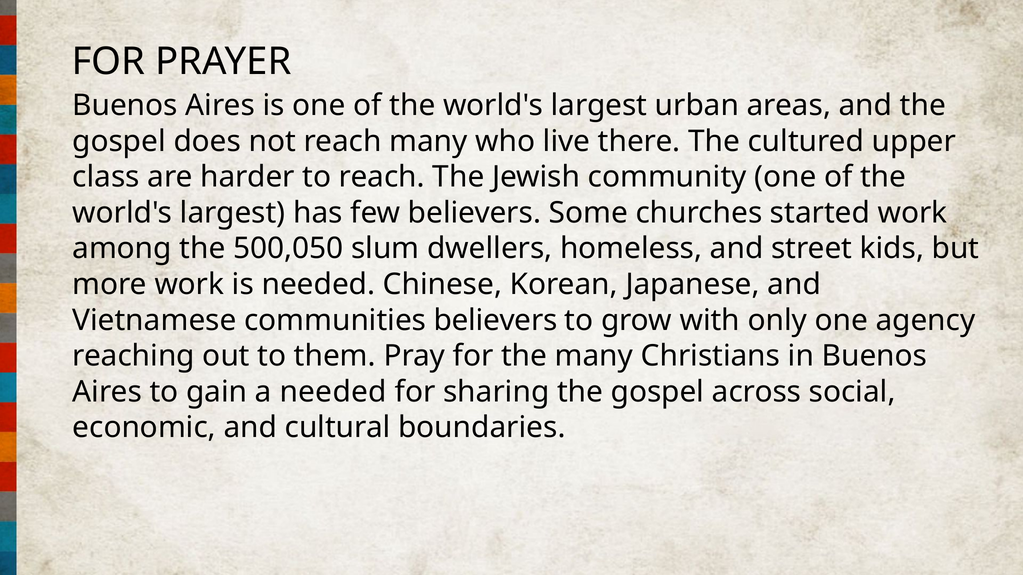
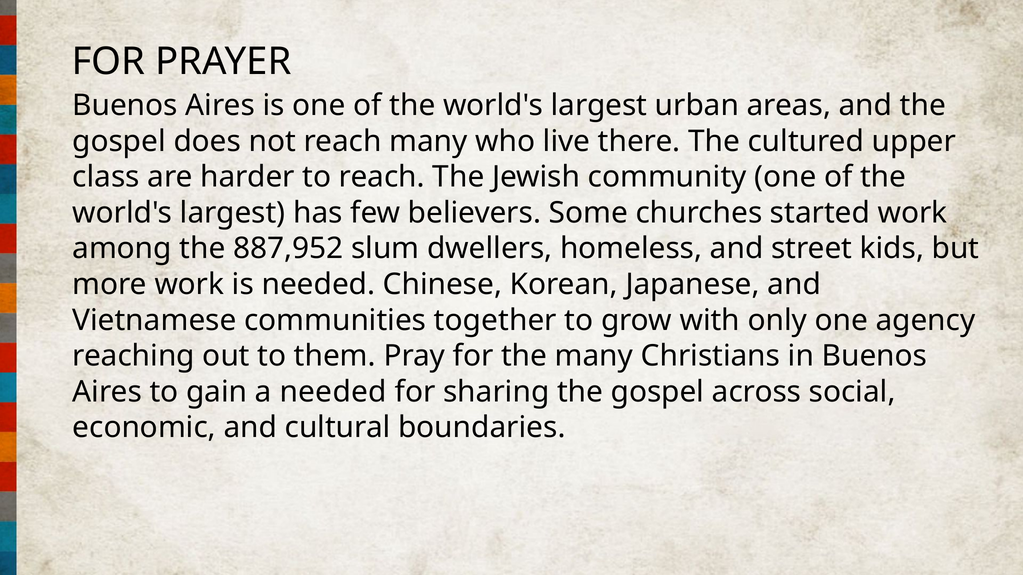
500,050: 500,050 -> 887,952 (288, 249)
communities believers: believers -> together (495, 321)
